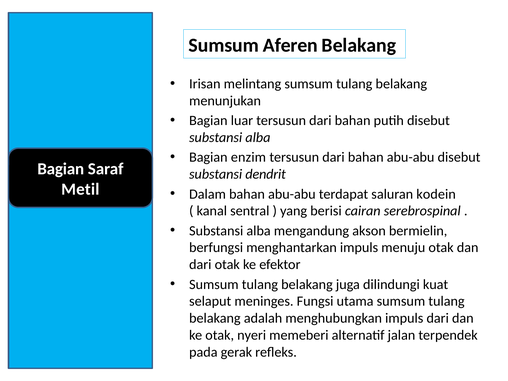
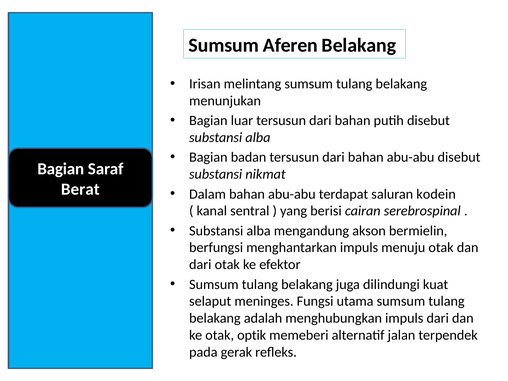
enzim: enzim -> badan (249, 157)
dendrit: dendrit -> nikmat (266, 174)
Metil: Metil -> Berat (80, 189)
nyeri: nyeri -> optik (252, 335)
